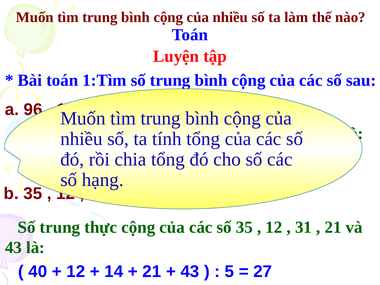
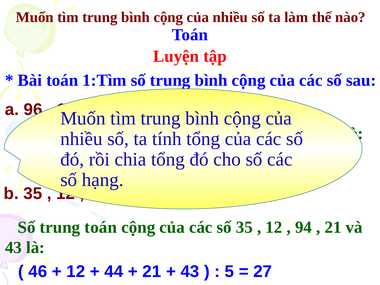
trung thực: thực -> toán (101, 227)
31: 31 -> 94 (303, 227)
40: 40 -> 46 (38, 272)
14: 14 -> 44 (114, 272)
